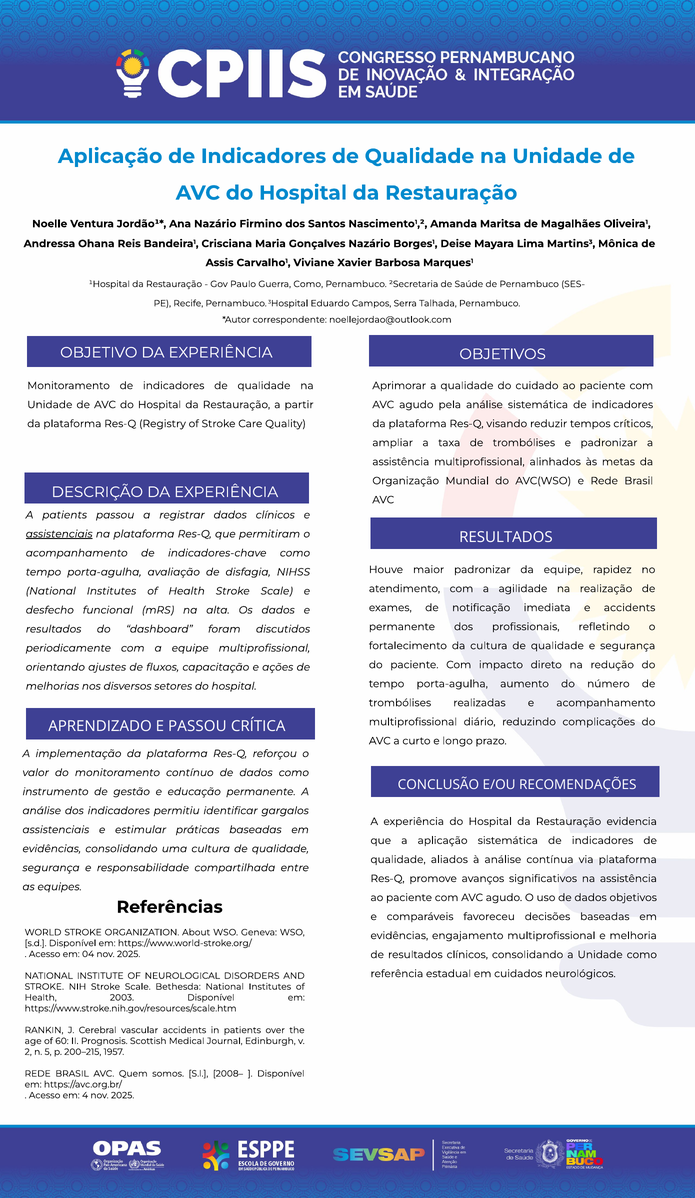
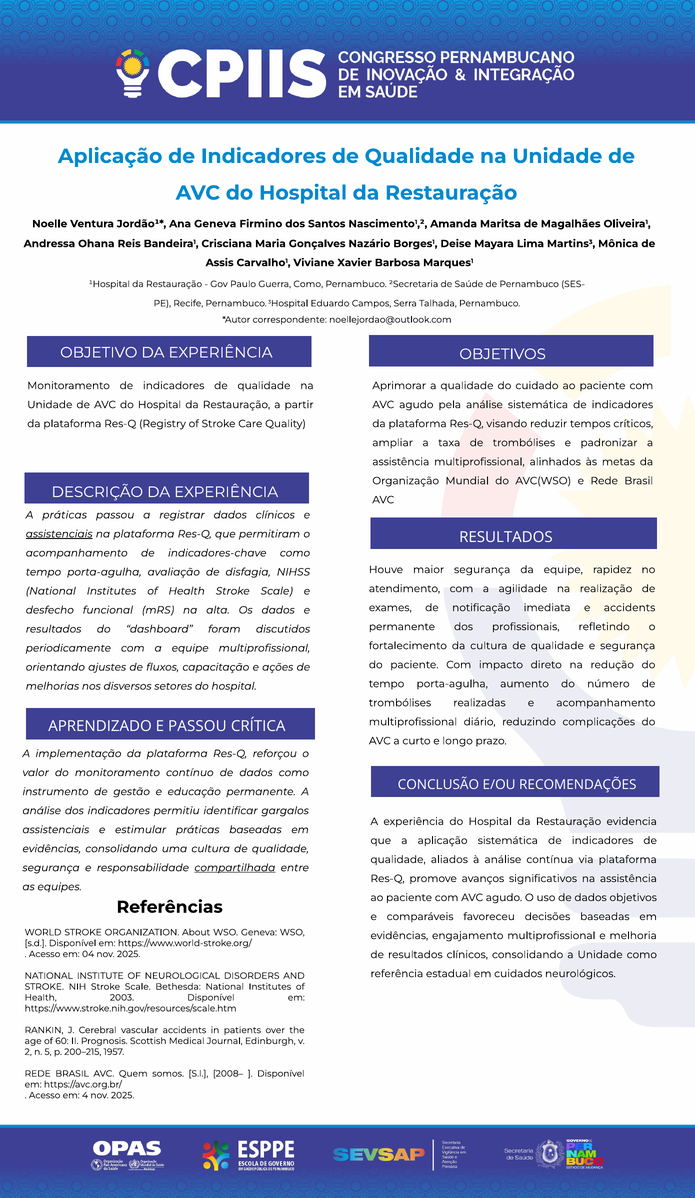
Ana Nazário: Nazário -> Geneva (215, 224)
A patients: patients -> práticas (65, 515)
maior padronizar: padronizar -> segurança (482, 569)
compartilhada underline: none -> present (235, 867)
